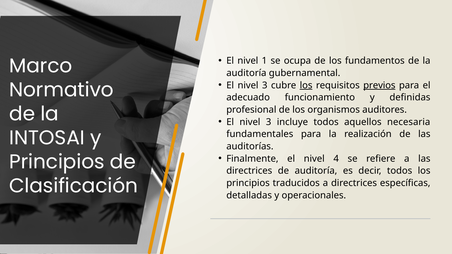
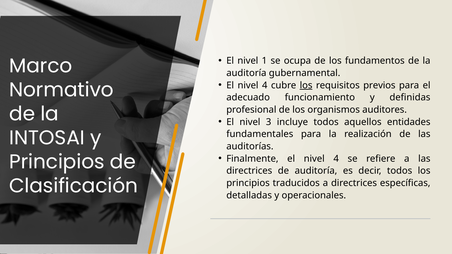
3: 3 -> 4 (265, 85)
previos underline: present -> none (379, 85)
necesaria: necesaria -> entidades (409, 122)
